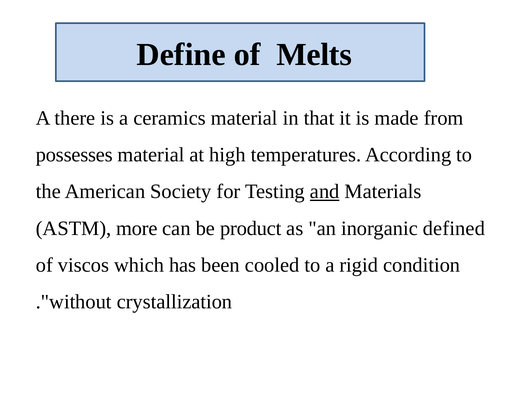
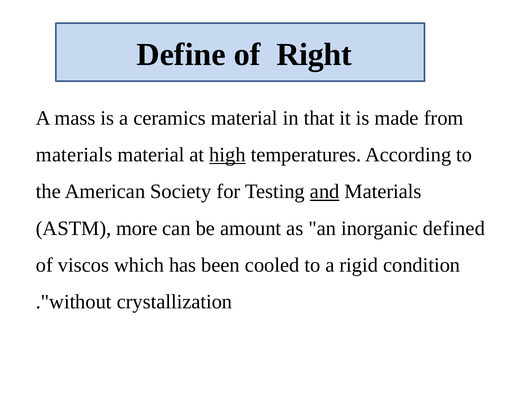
Melts: Melts -> Right (314, 55)
there: there -> mass (75, 118)
possesses: possesses -> materials (74, 155)
high underline: none -> present (227, 155)
product: product -> amount (251, 229)
